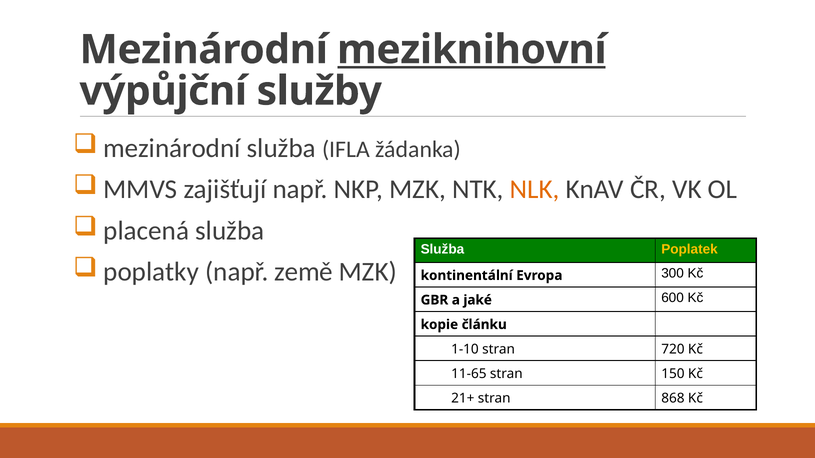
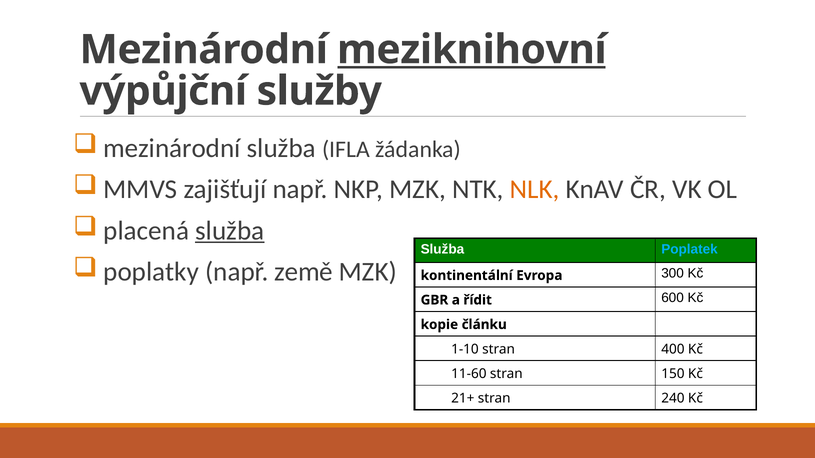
služba underline: none -> present (230, 231)
Poplatek colour: yellow -> light blue (690, 249)
jaké: jaké -> řídit (478, 300)
720: 720 -> 400 (673, 349)
11-65: 11-65 -> 11-60 (469, 374)
868: 868 -> 240 (673, 399)
